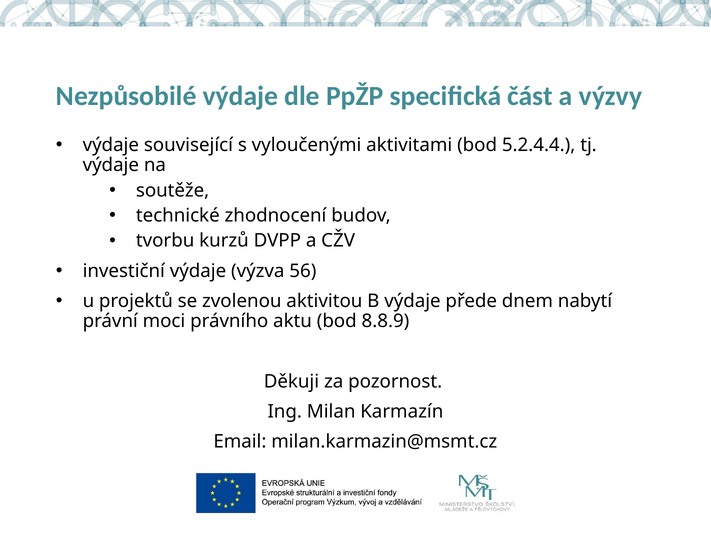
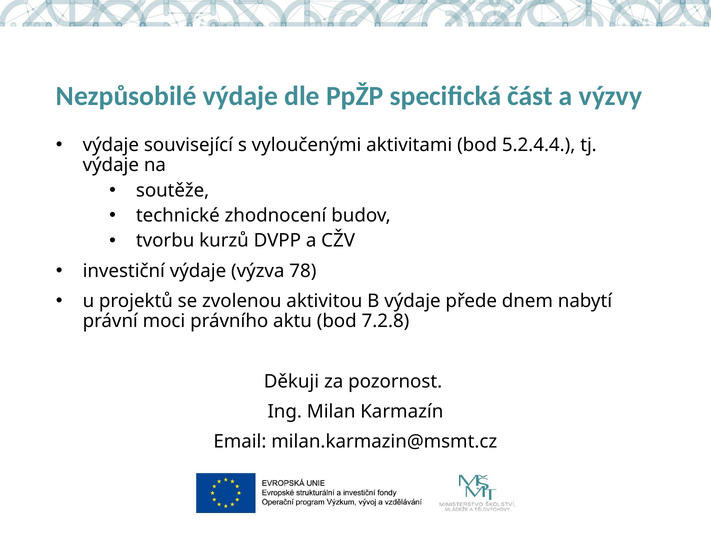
56: 56 -> 78 (303, 271)
8.8.9: 8.8.9 -> 7.2.8 (385, 321)
